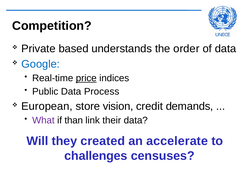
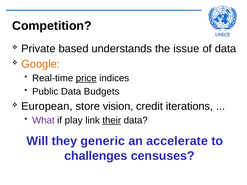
order: order -> issue (186, 49)
Google colour: blue -> orange (41, 64)
Process: Process -> Budgets (102, 92)
demands: demands -> iterations (189, 106)
than: than -> play (74, 121)
their underline: none -> present (112, 121)
created: created -> generic (103, 141)
